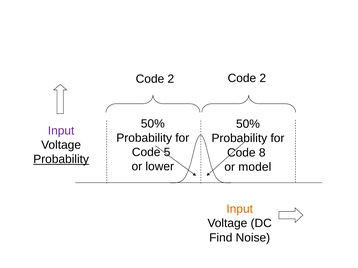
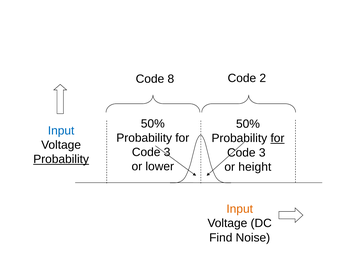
2: 2 -> 8 (171, 79)
Input colour: purple -> blue (61, 131)
for underline: none -> present (277, 139)
5: 5 -> 3 (167, 152)
8: 8 -> 3 (262, 153)
model: model -> height (255, 167)
